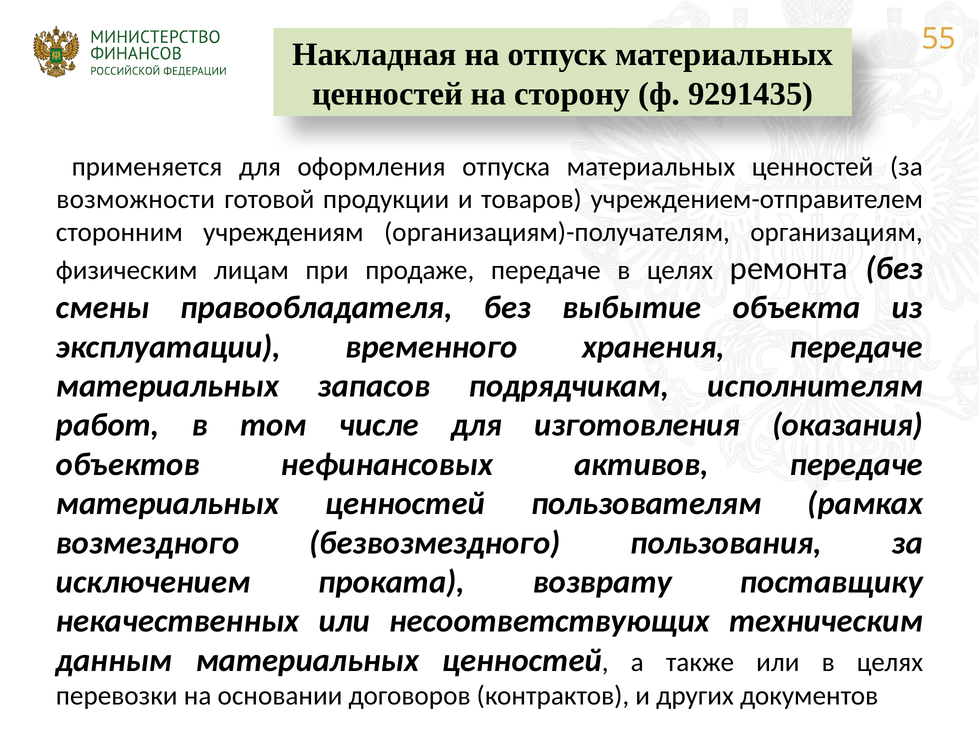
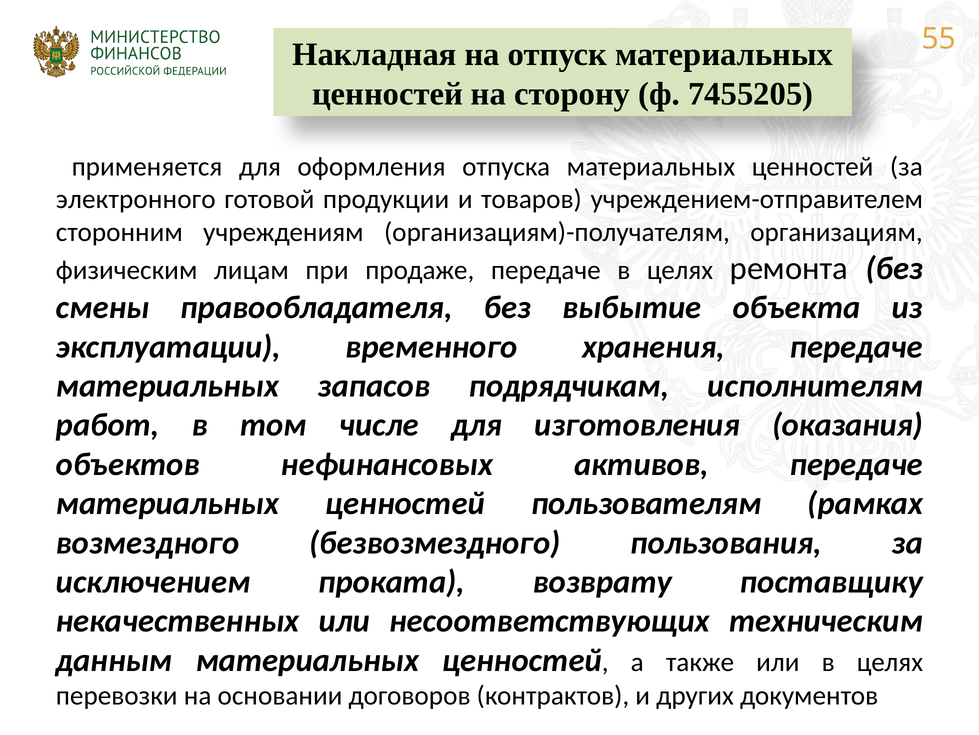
9291435: 9291435 -> 7455205 (751, 94)
возможности: возможности -> электронного (136, 199)
